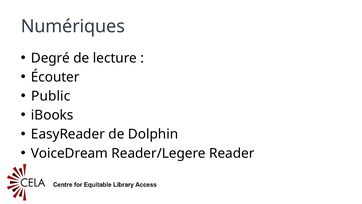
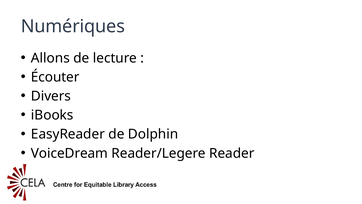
Degré: Degré -> Allons (50, 58)
Public: Public -> Divers (51, 96)
